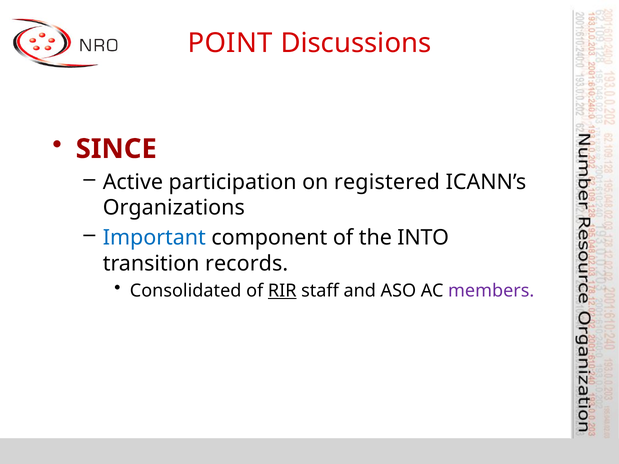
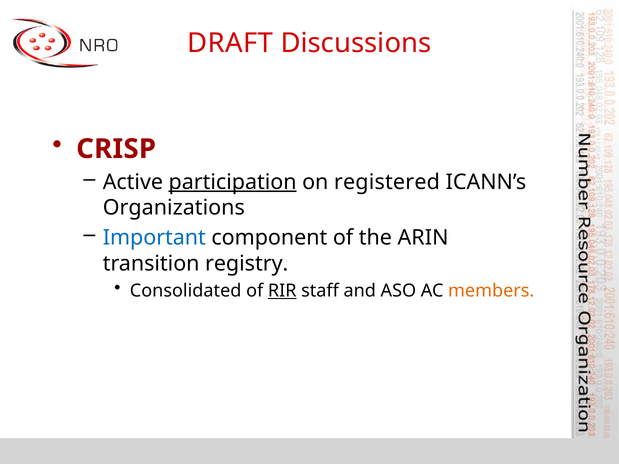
POINT: POINT -> DRAFT (230, 43)
SINCE: SINCE -> CRISP (116, 149)
participation underline: none -> present (233, 182)
INTO: INTO -> ARIN (423, 238)
records: records -> registry (247, 264)
members colour: purple -> orange (491, 291)
